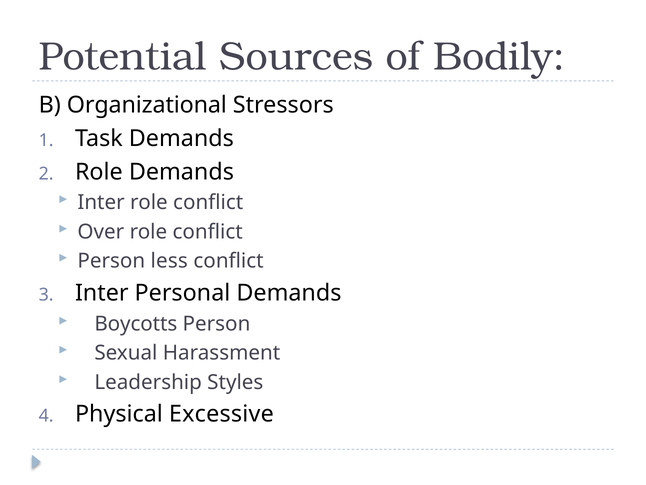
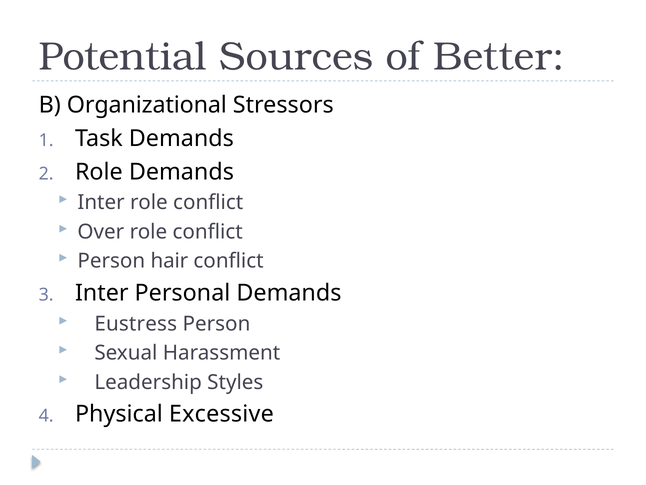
Bodily: Bodily -> Better (499, 57)
less: less -> hair (169, 261)
Boycotts: Boycotts -> Eustress (136, 323)
